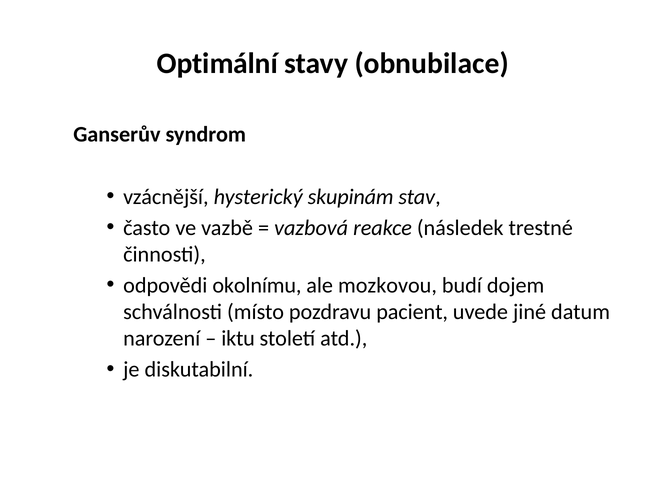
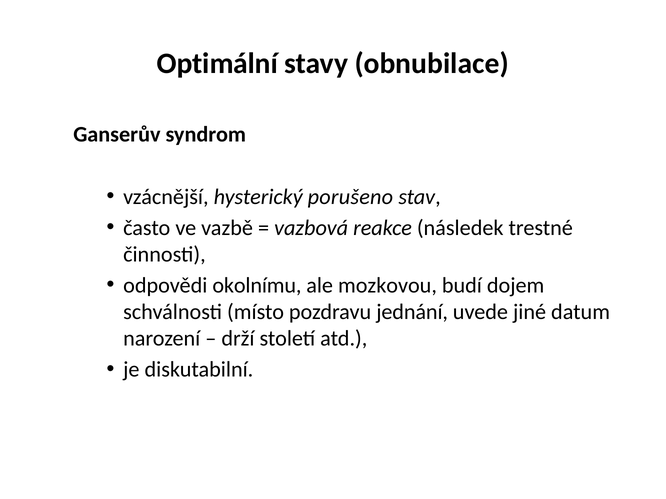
skupinám: skupinám -> porušeno (350, 197)
pacient: pacient -> jednání (412, 312)
iktu: iktu -> drží (238, 339)
